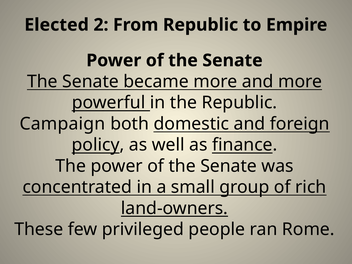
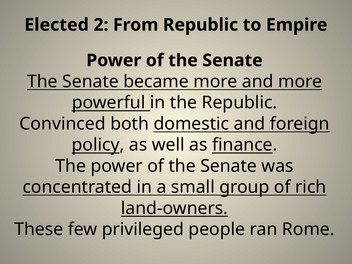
Campaign: Campaign -> Convinced (63, 124)
